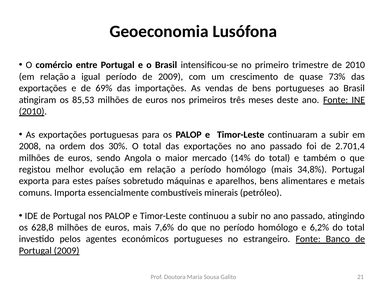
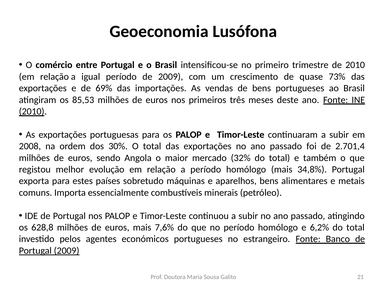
14%: 14% -> 32% (241, 158)
